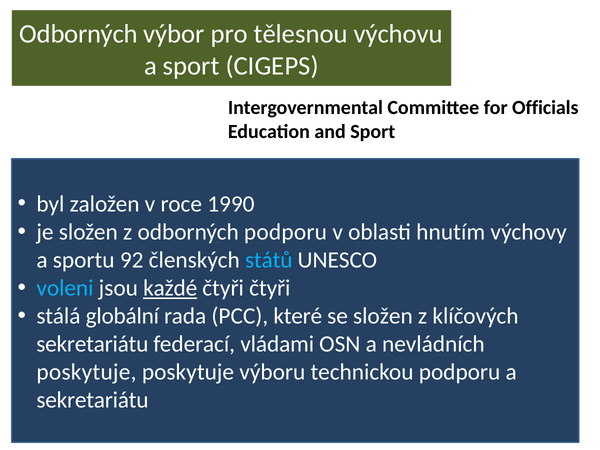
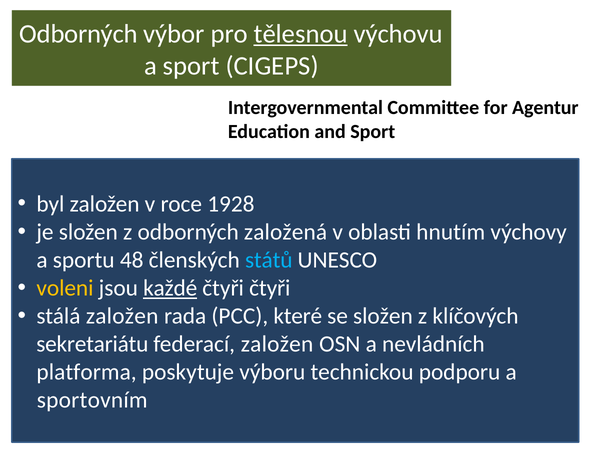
tělesnou underline: none -> present (301, 34)
Officials: Officials -> Agentur (545, 108)
1990: 1990 -> 1928 (231, 204)
odborných podporu: podporu -> založená (286, 232)
92: 92 -> 48 (132, 260)
voleni colour: light blue -> yellow (65, 288)
stálá globální: globální -> založen (122, 316)
federací vládami: vládami -> založen (277, 344)
poskytuje: poskytuje -> platforma (87, 372)
sekretariátu: sekretariátu -> sportovním (92, 400)
